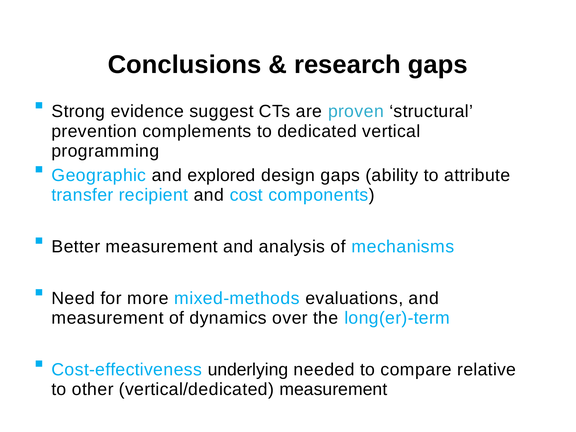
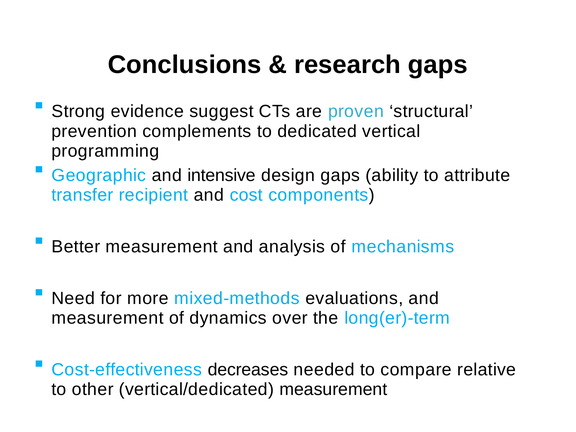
explored: explored -> intensive (222, 175)
underlying: underlying -> decreases (248, 370)
